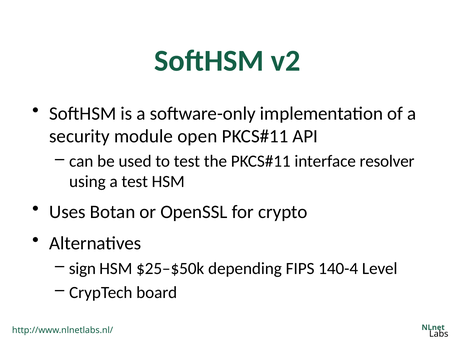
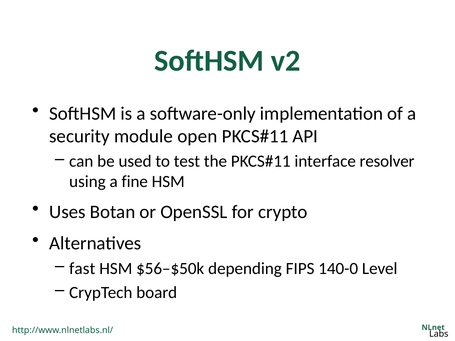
a test: test -> fine (135, 182)
sign: sign -> fast (82, 269)
$25–$50k: $25–$50k -> $56–$50k (170, 269)
140-4: 140-4 -> 140-0 (338, 269)
